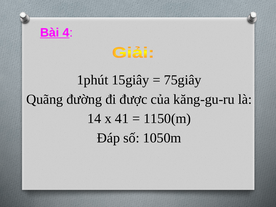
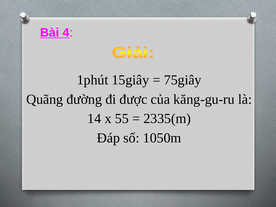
41: 41 -> 55 (122, 119)
1150(m: 1150(m -> 2335(m (167, 119)
